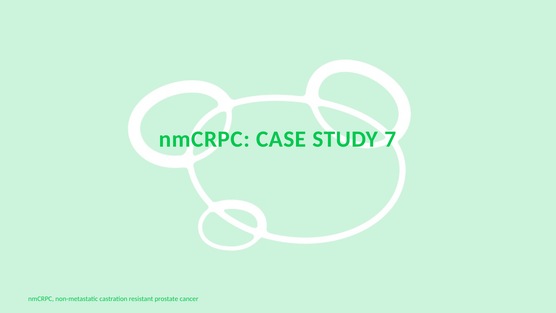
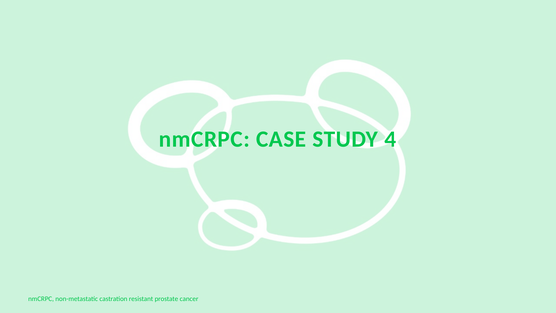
7: 7 -> 4 (390, 139)
